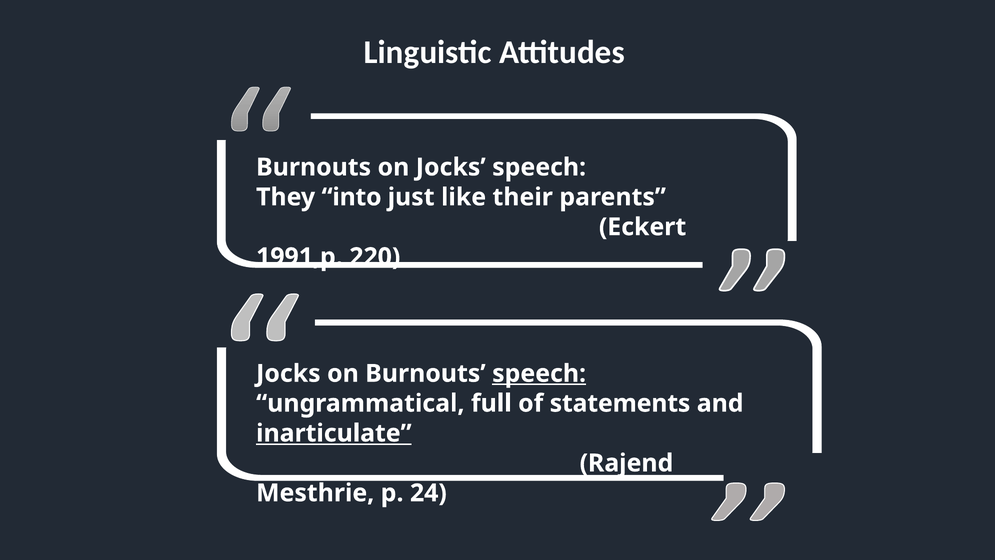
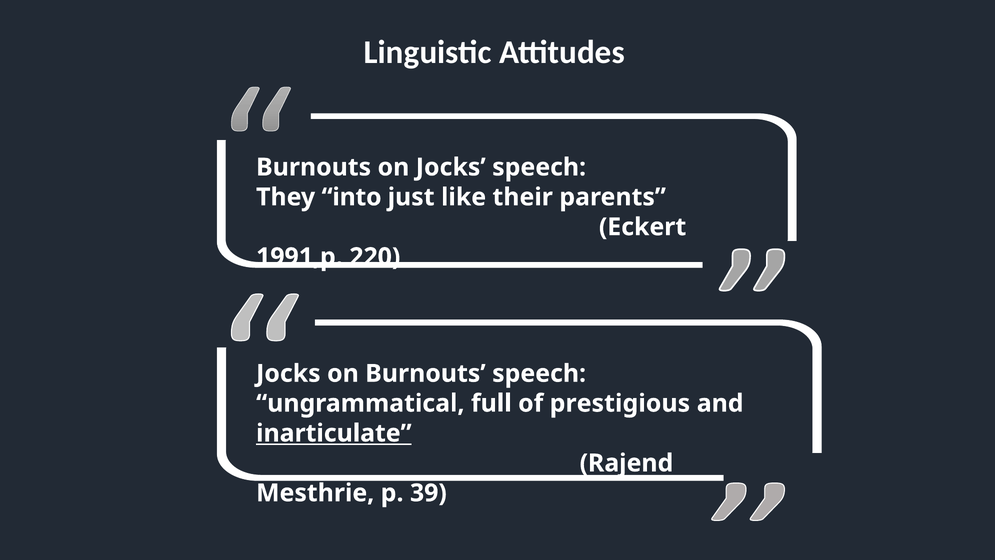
speech underline: present -> none (539, 373)
statements: statements -> prestigious (620, 403)
24: 24 -> 39 (428, 493)
